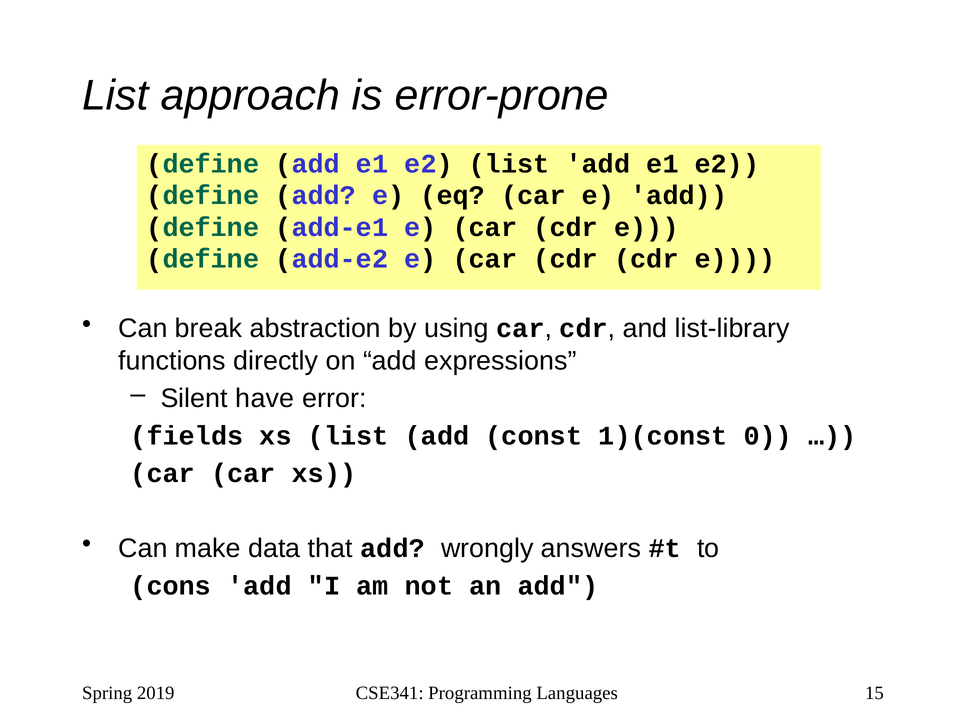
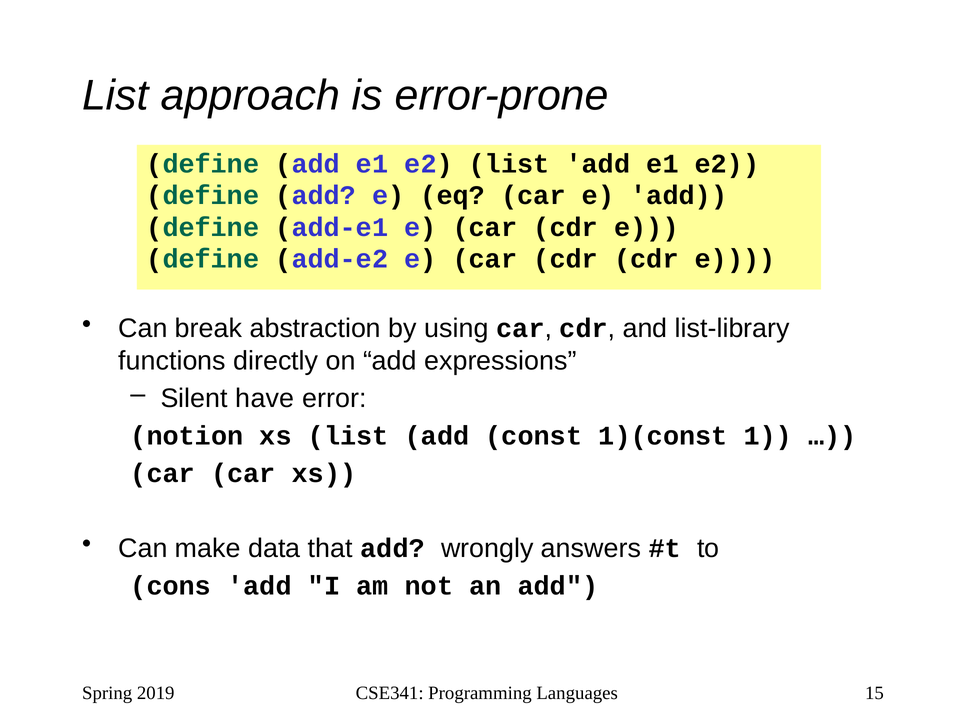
fields: fields -> notion (187, 436)
0: 0 -> 1 (768, 436)
